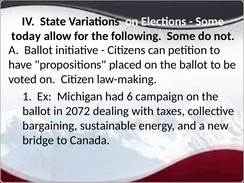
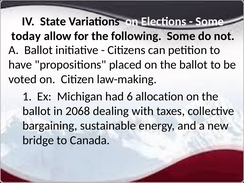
campaign: campaign -> allocation (160, 96)
2072: 2072 -> 2068 (78, 111)
